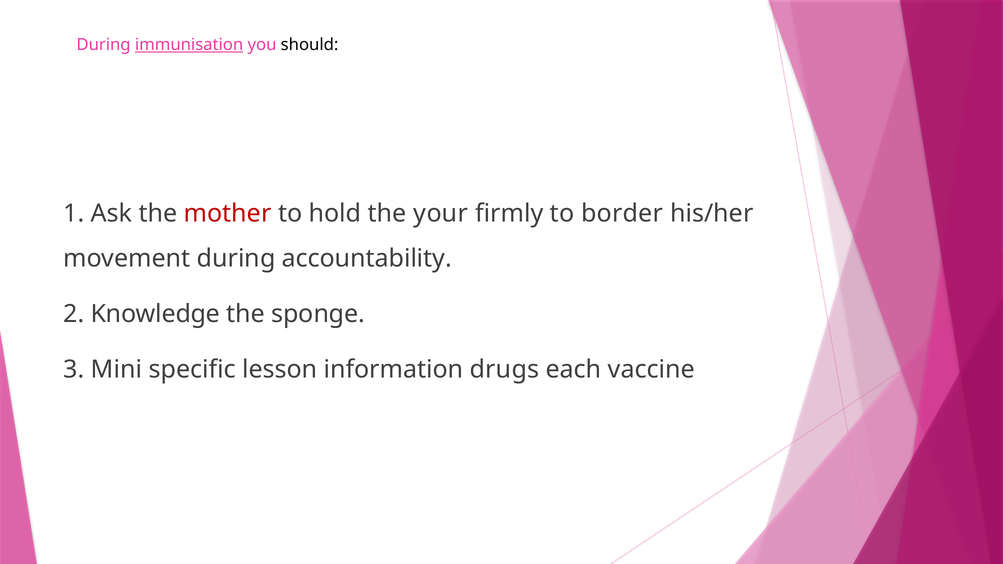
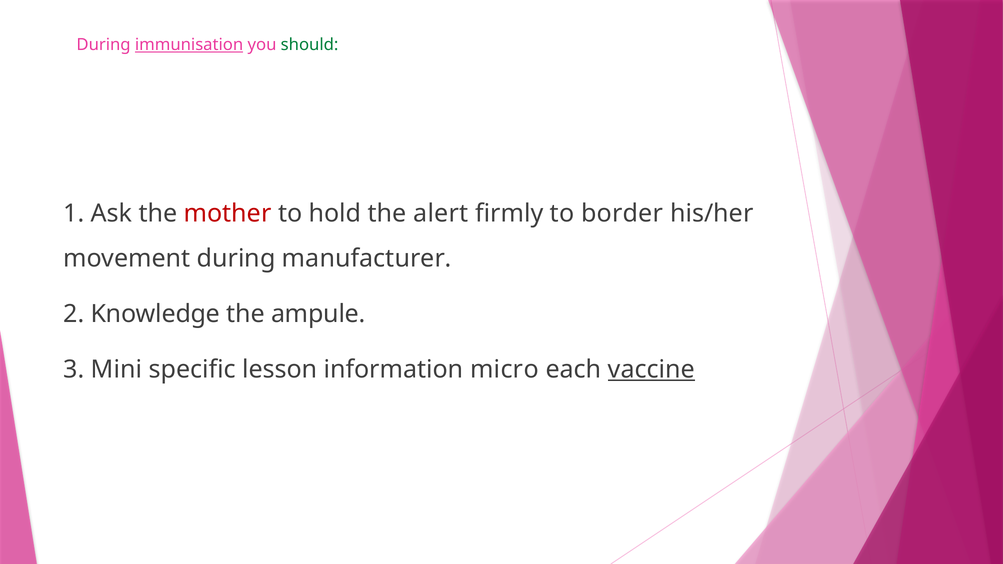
should colour: black -> green (310, 45)
your: your -> alert (441, 213)
accountability: accountability -> manufacturer (367, 259)
sponge: sponge -> ampule (318, 314)
drugs: drugs -> micro (504, 370)
vaccine underline: none -> present (651, 370)
